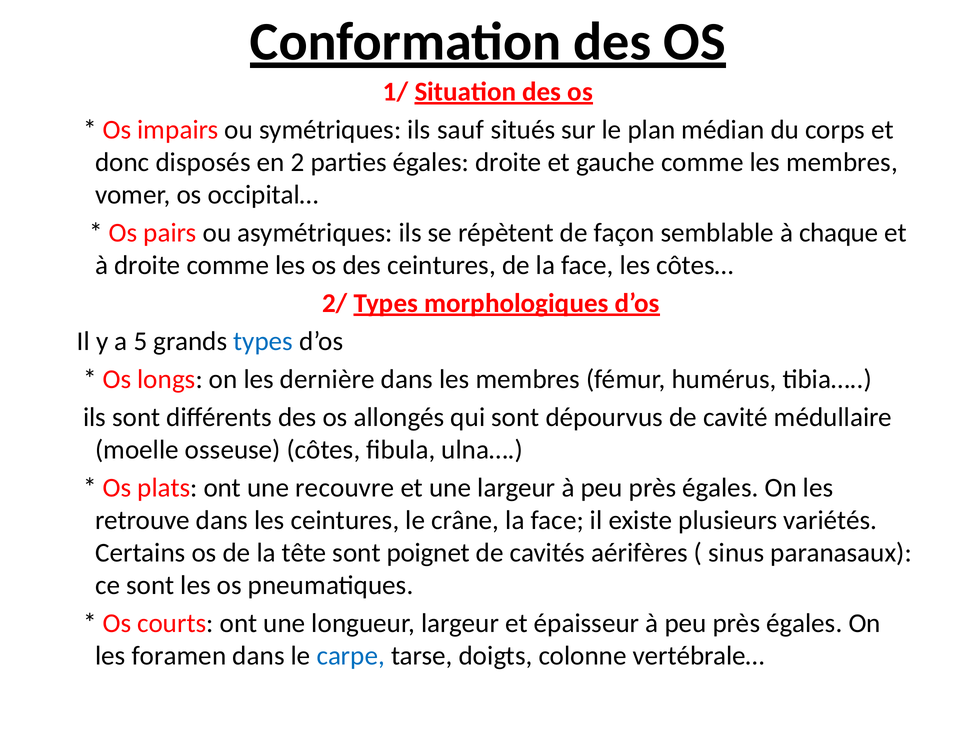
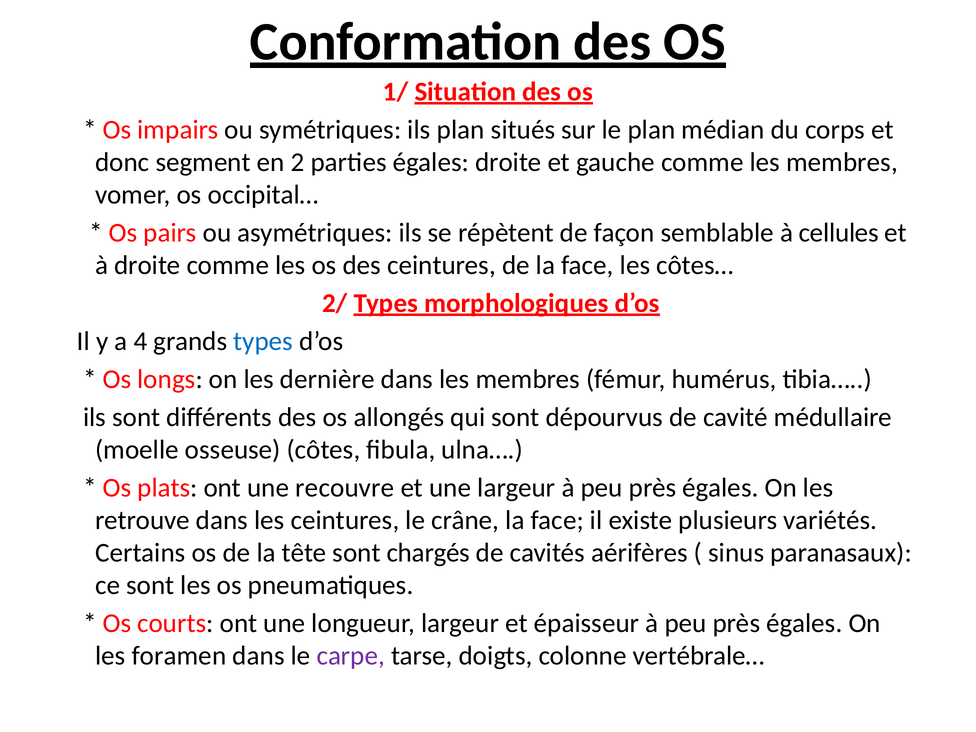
ils sauf: sauf -> plan (461, 130)
disposés: disposés -> segment (203, 162)
chaque: chaque -> cellules (839, 233)
5: 5 -> 4 (140, 341)
poignet: poignet -> chargés (428, 553)
carpe colour: blue -> purple (351, 656)
